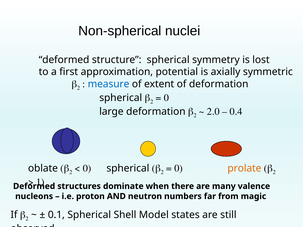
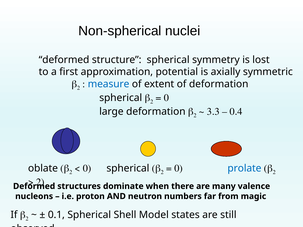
2.0: 2.0 -> 3.3 (213, 112)
prolate colour: orange -> blue (244, 168)
1: 1 -> 2 (40, 182)
